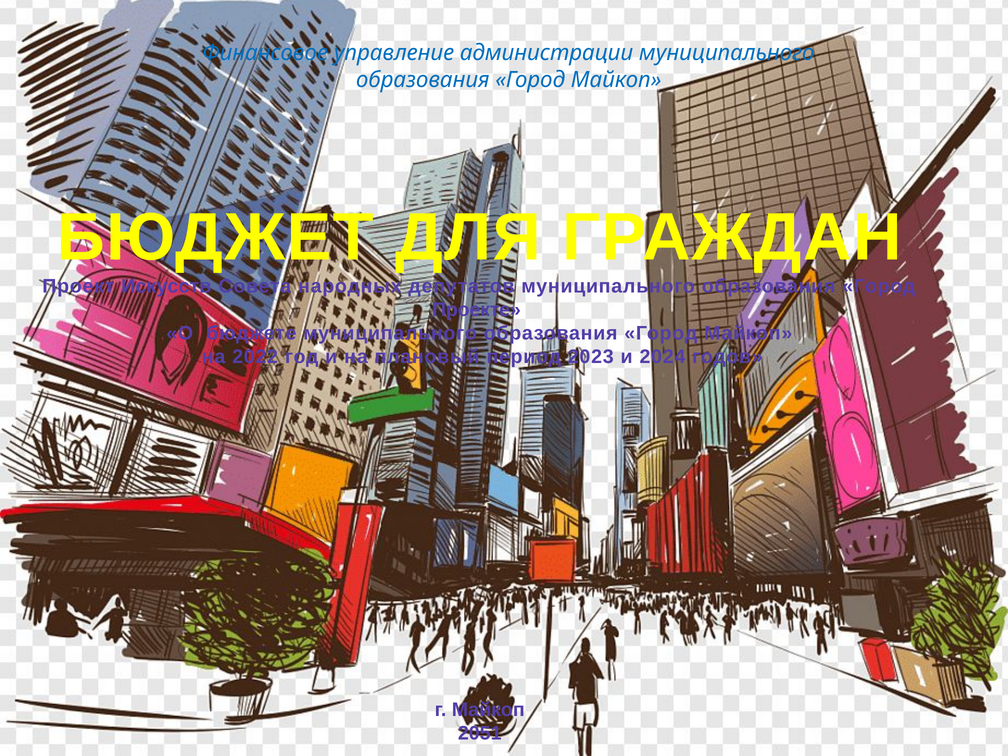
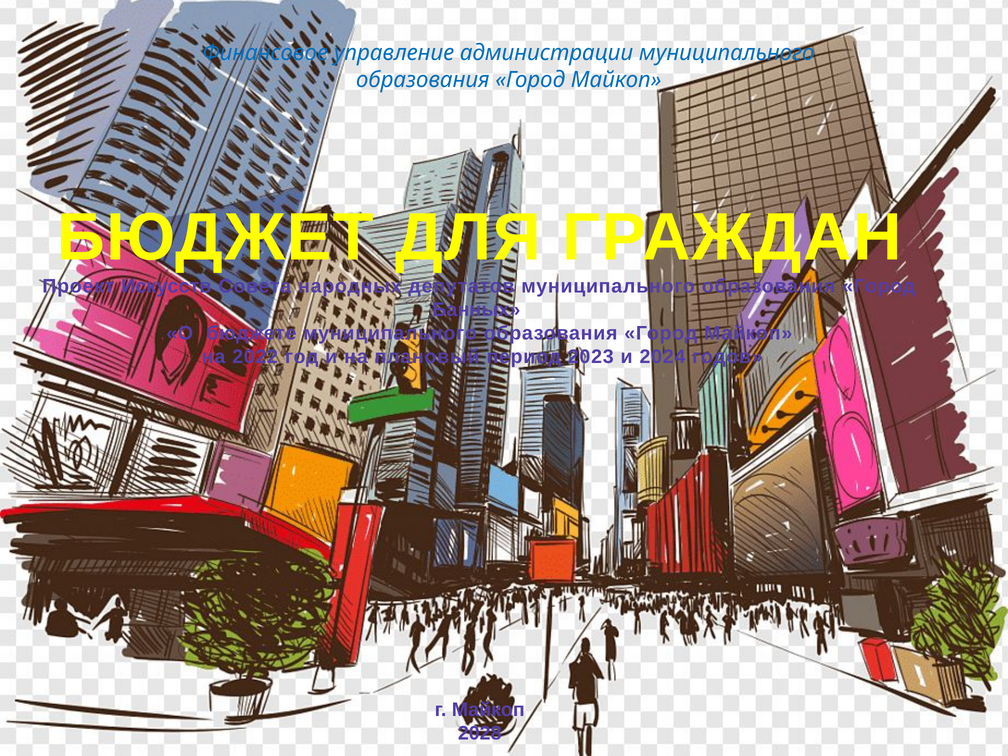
Проекте: Проекте -> Банных (476, 310)
2051: 2051 -> 2028 (480, 733)
